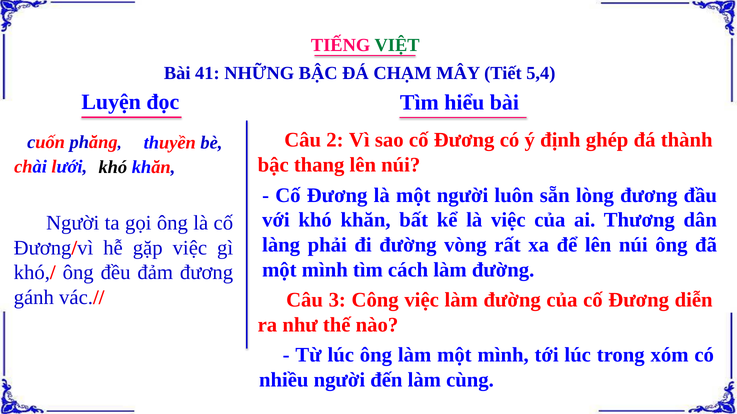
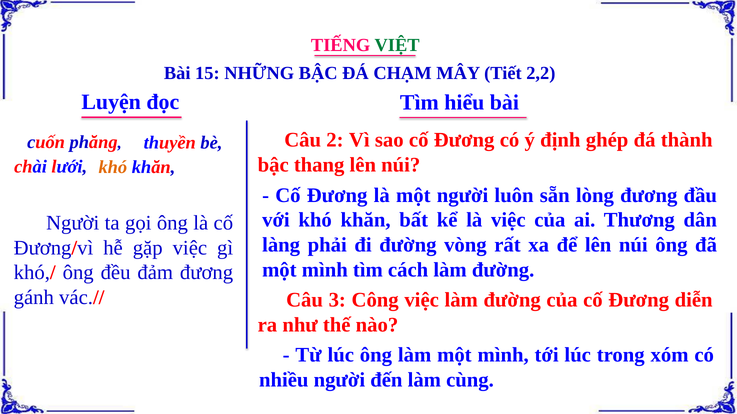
41: 41 -> 15 (207, 73)
5,4: 5,4 -> 2,2 (541, 73)
khó colour: black -> orange (113, 167)
